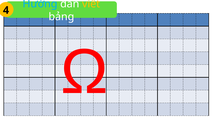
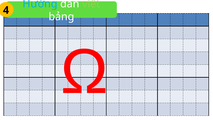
viết colour: yellow -> light green (91, 4)
